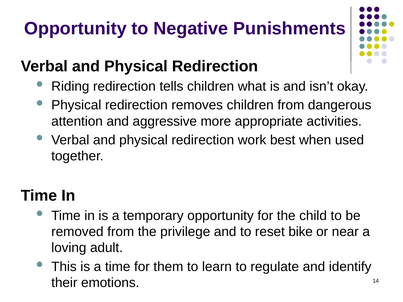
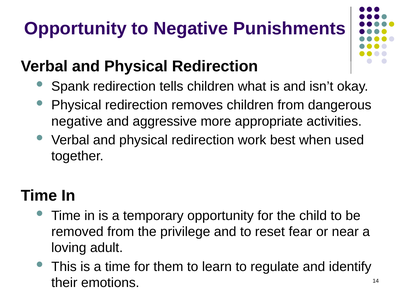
Riding: Riding -> Spank (70, 86)
attention: attention -> negative (77, 121)
bike: bike -> fear (300, 232)
